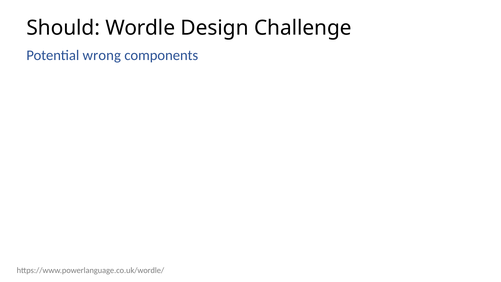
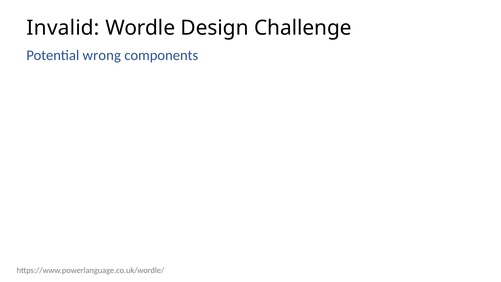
Should: Should -> Invalid (63, 28)
